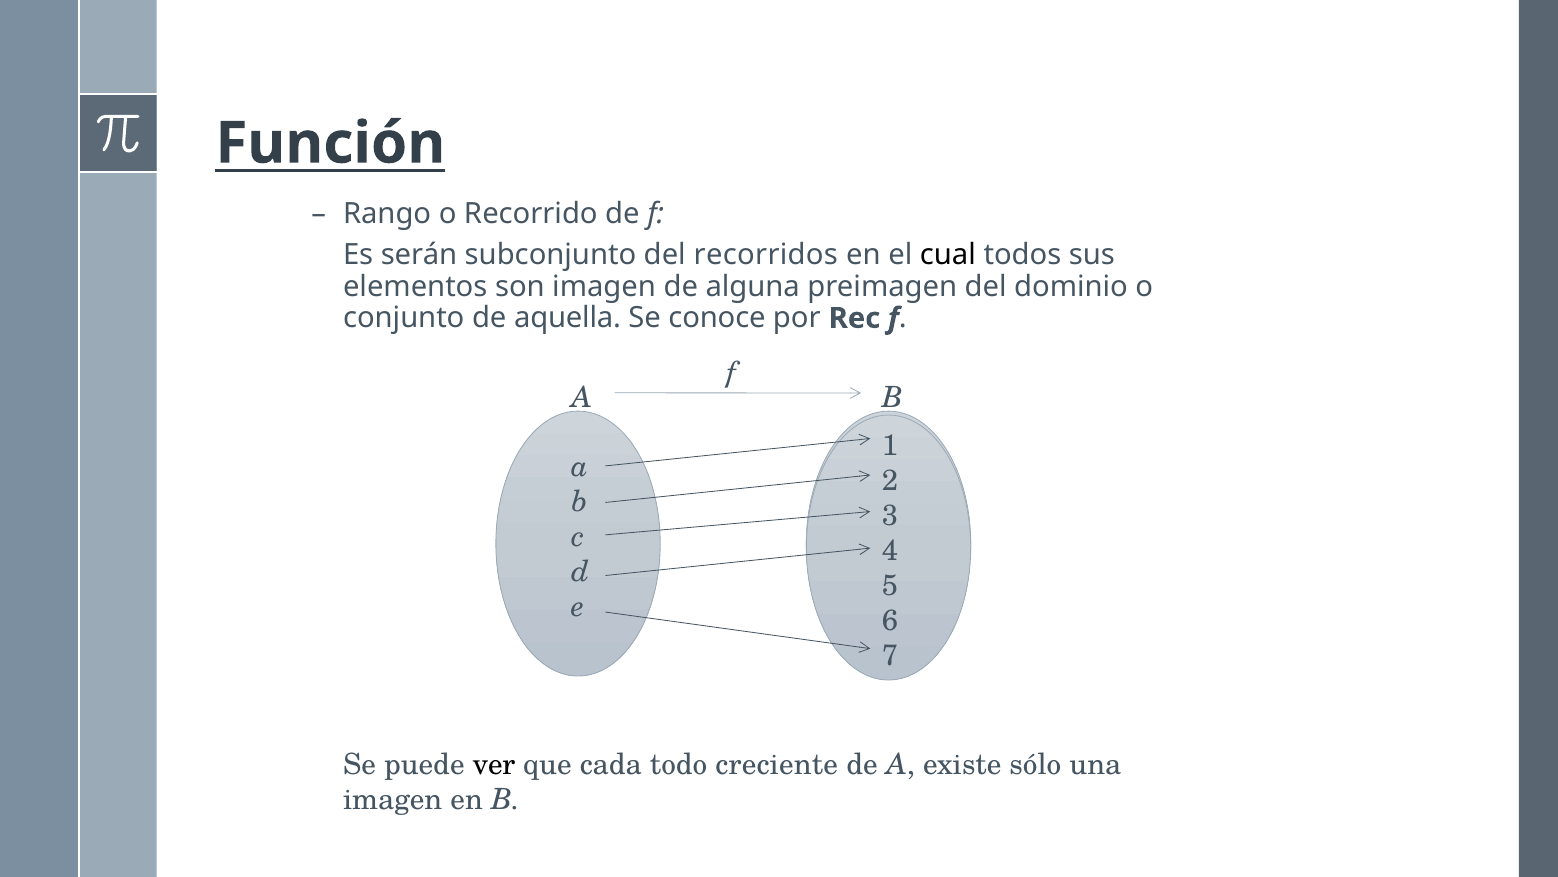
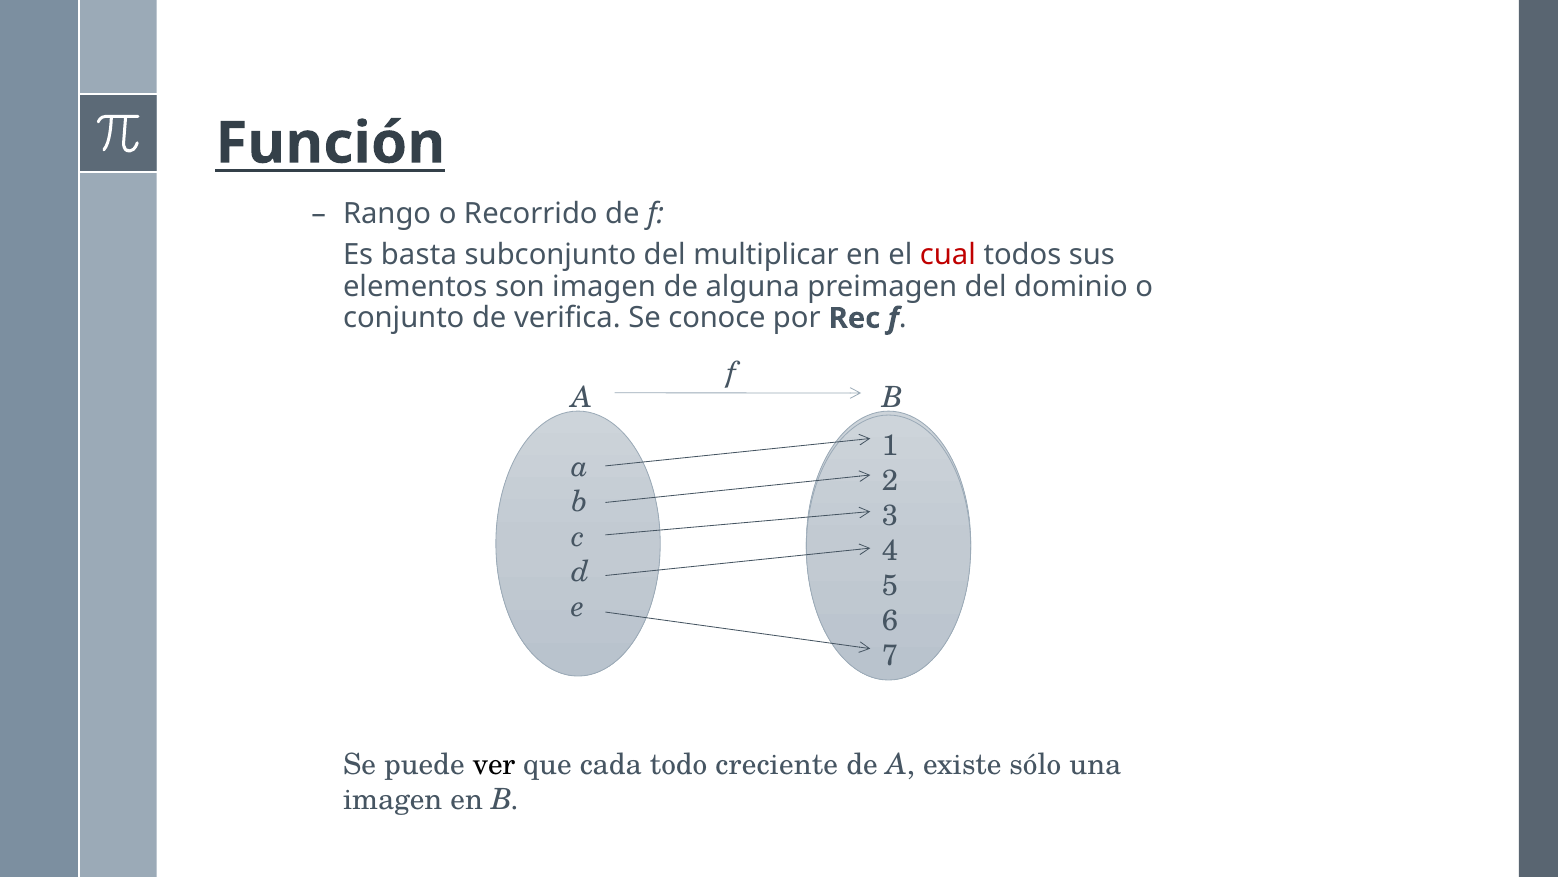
serán: serán -> basta (419, 255)
recorridos: recorridos -> multiplicar (766, 255)
cual colour: black -> red (948, 255)
aquella: aquella -> verifica (567, 318)
